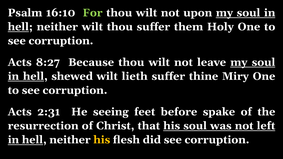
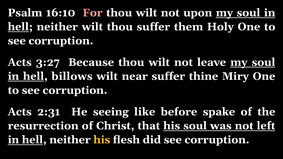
For colour: light green -> pink (93, 13)
8:27: 8:27 -> 3:27 (48, 62)
shewed: shewed -> billows (72, 76)
lieth: lieth -> near (135, 76)
feet: feet -> like (145, 112)
